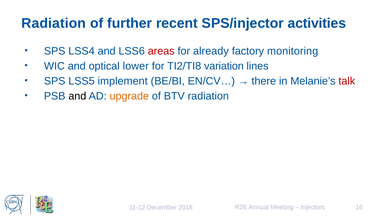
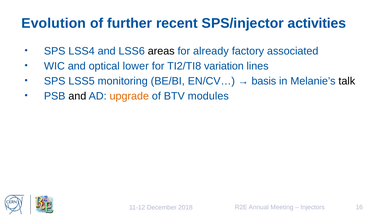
Radiation: Radiation -> Evolution (54, 23)
areas colour: red -> black (161, 51)
monitoring: monitoring -> associated (293, 51)
implement: implement -> monitoring (123, 81)
there: there -> basis (264, 81)
talk colour: red -> black (347, 81)
BTV radiation: radiation -> modules (208, 96)
